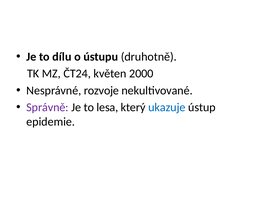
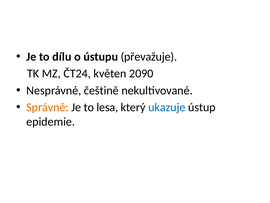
druhotně: druhotně -> převažuje (149, 57)
2000: 2000 -> 2090 (141, 73)
rozvoje: rozvoje -> češtině (101, 90)
Správně colour: purple -> orange (47, 107)
